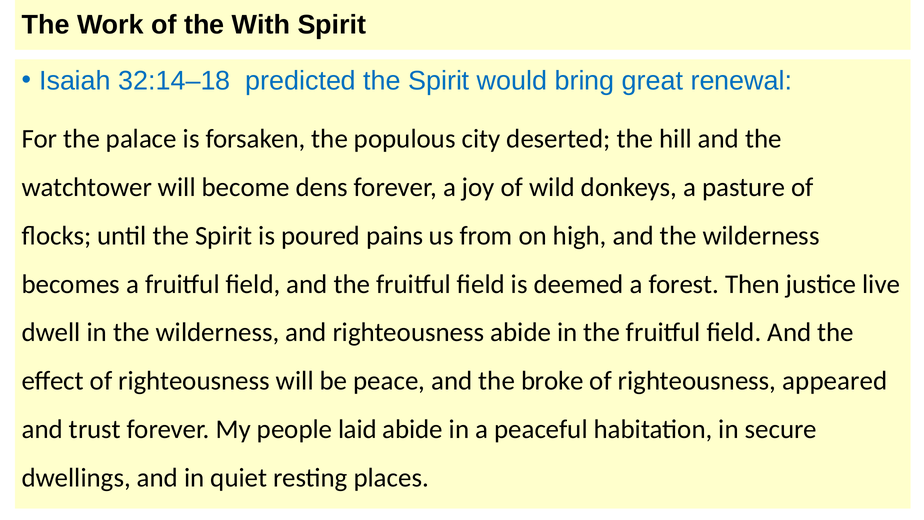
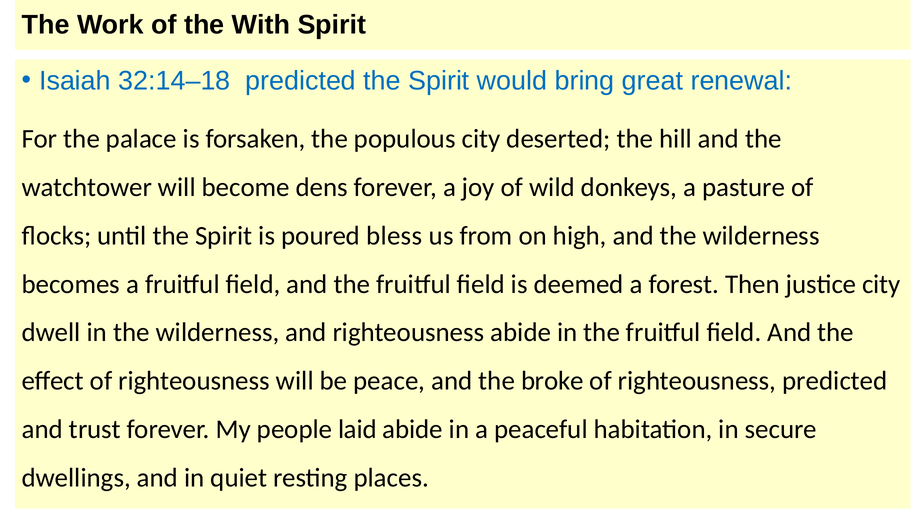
pains: pains -> bless (394, 236)
justice live: live -> city (881, 284)
righteousness appeared: appeared -> predicted (835, 381)
